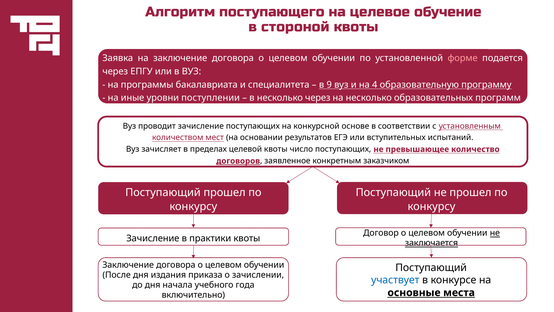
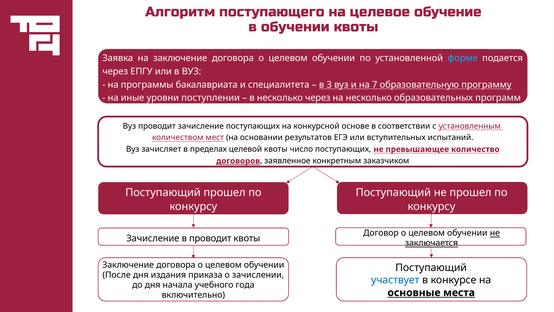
в стороной: стороной -> обучении (295, 27)
форме colour: pink -> light blue (463, 58)
9: 9 -> 3 (329, 85)
4: 4 -> 7 (375, 85)
в практики: практики -> проводит (210, 238)
